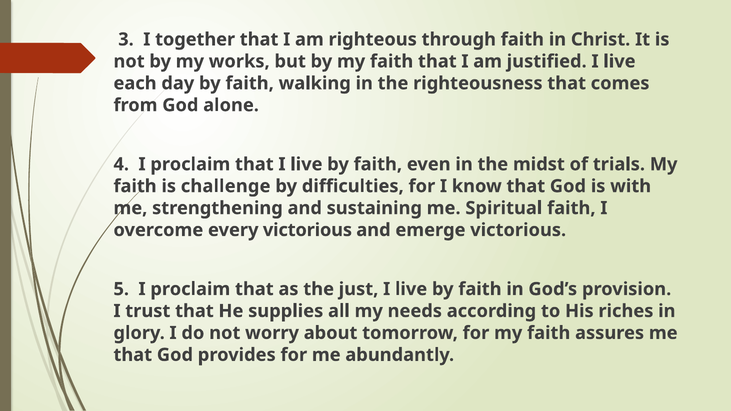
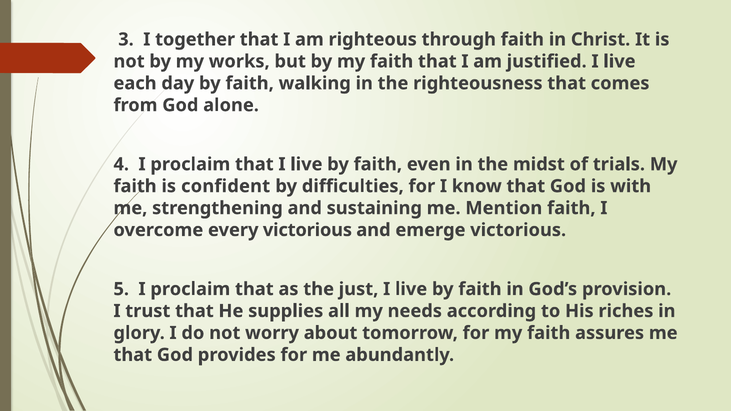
challenge: challenge -> confident (226, 186)
Spiritual: Spiritual -> Mention (504, 208)
